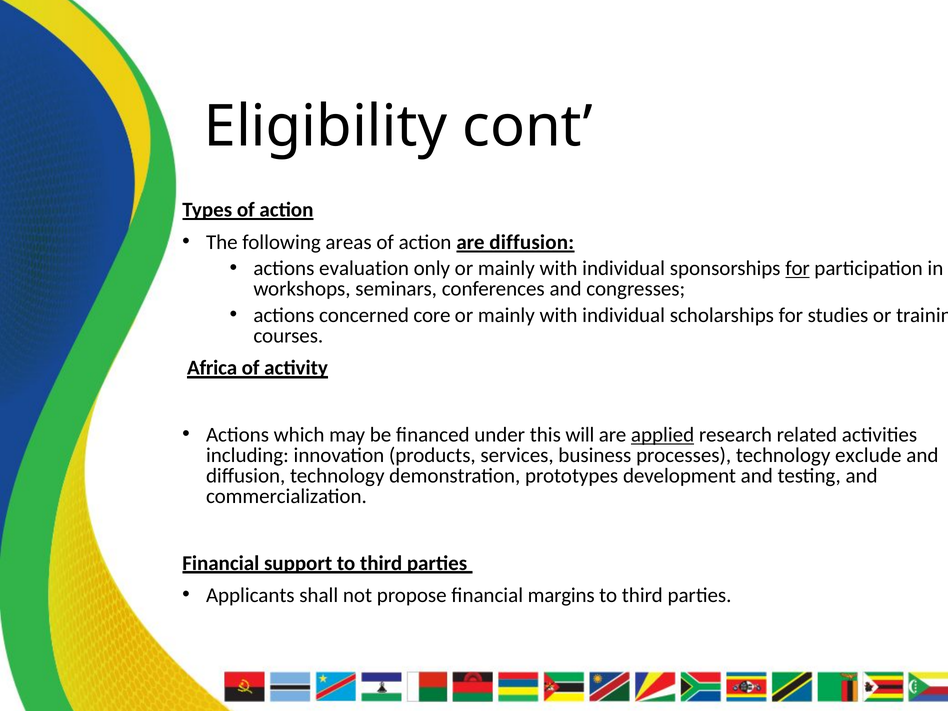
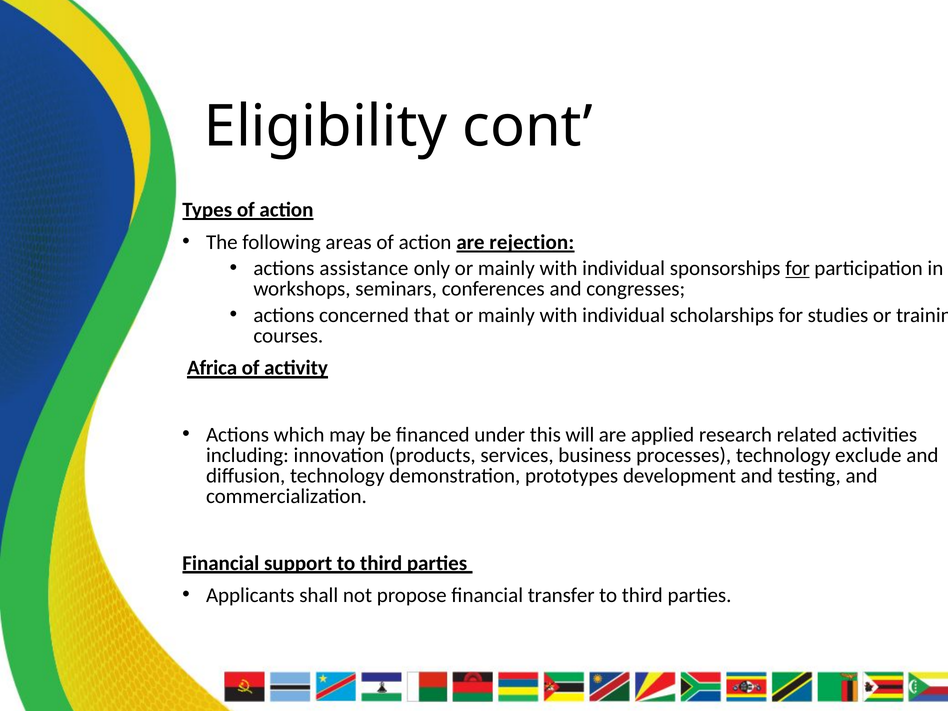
are diffusion: diffusion -> rejection (532, 242)
evaluation: evaluation -> assistance (364, 268)
core: core -> that (432, 315)
applied underline: present -> none (663, 435)
margins: margins -> transfer (561, 595)
